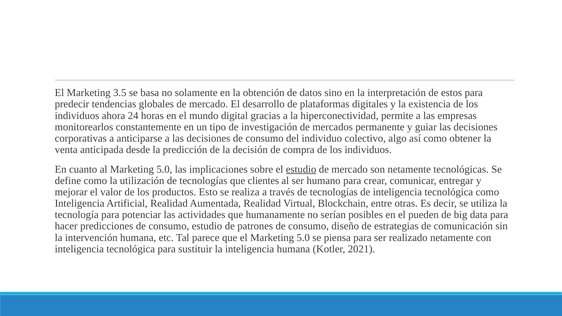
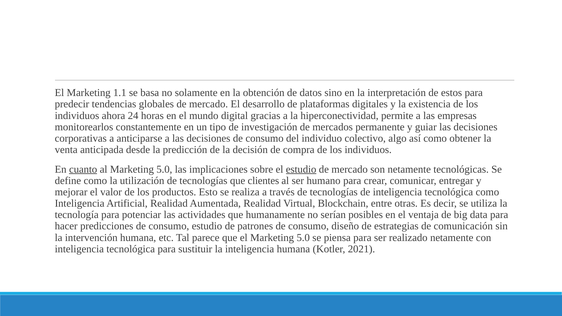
3.5: 3.5 -> 1.1 (120, 93)
cuanto underline: none -> present (83, 169)
pueden: pueden -> ventaja (423, 215)
